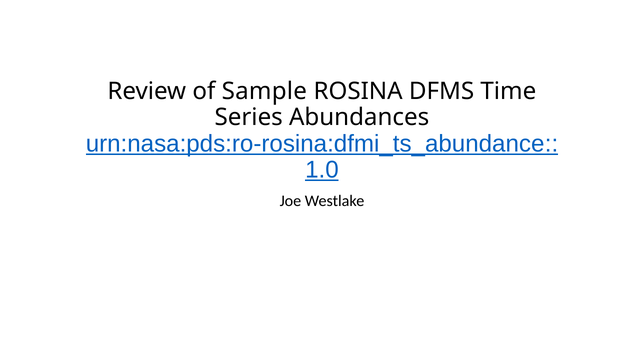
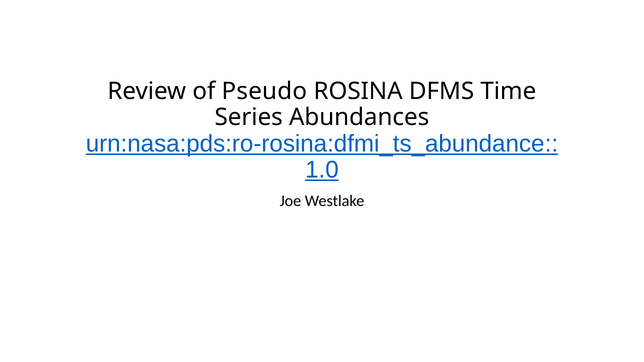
Sample: Sample -> Pseudo (264, 92)
